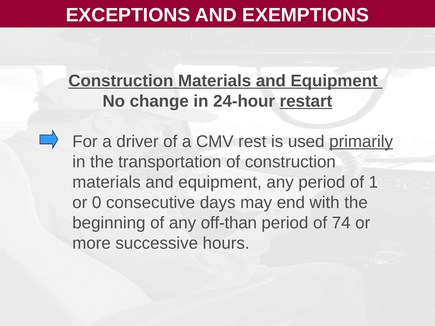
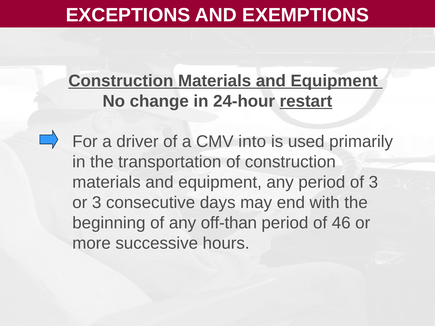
rest: rest -> into (252, 142)
primarily underline: present -> none (361, 142)
of 1: 1 -> 3 (373, 182)
or 0: 0 -> 3 (97, 203)
74: 74 -> 46 (341, 223)
